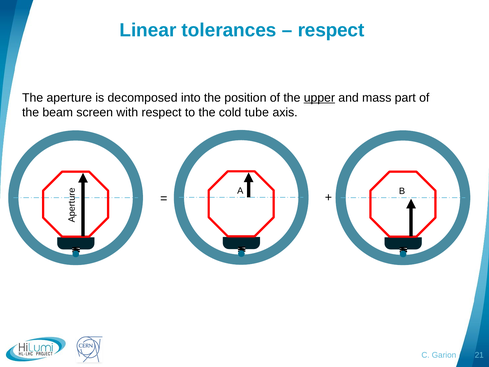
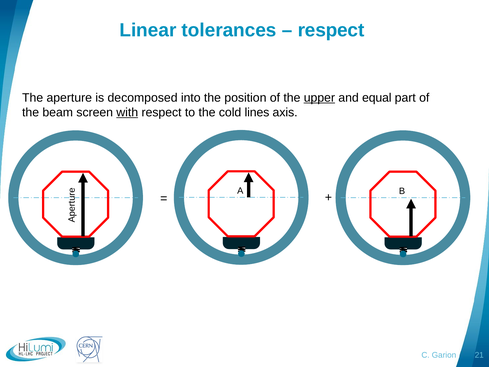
mass: mass -> equal (377, 98)
with underline: none -> present (127, 112)
tube: tube -> lines (257, 112)
